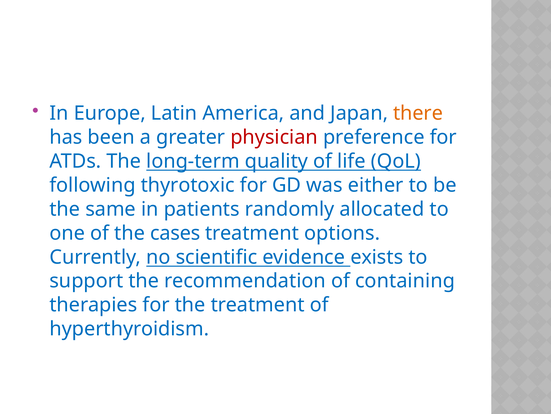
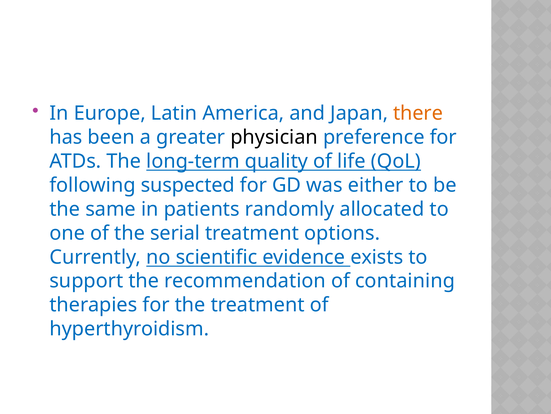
physician colour: red -> black (274, 137)
thyrotoxic: thyrotoxic -> suspected (188, 185)
cases: cases -> serial (175, 233)
